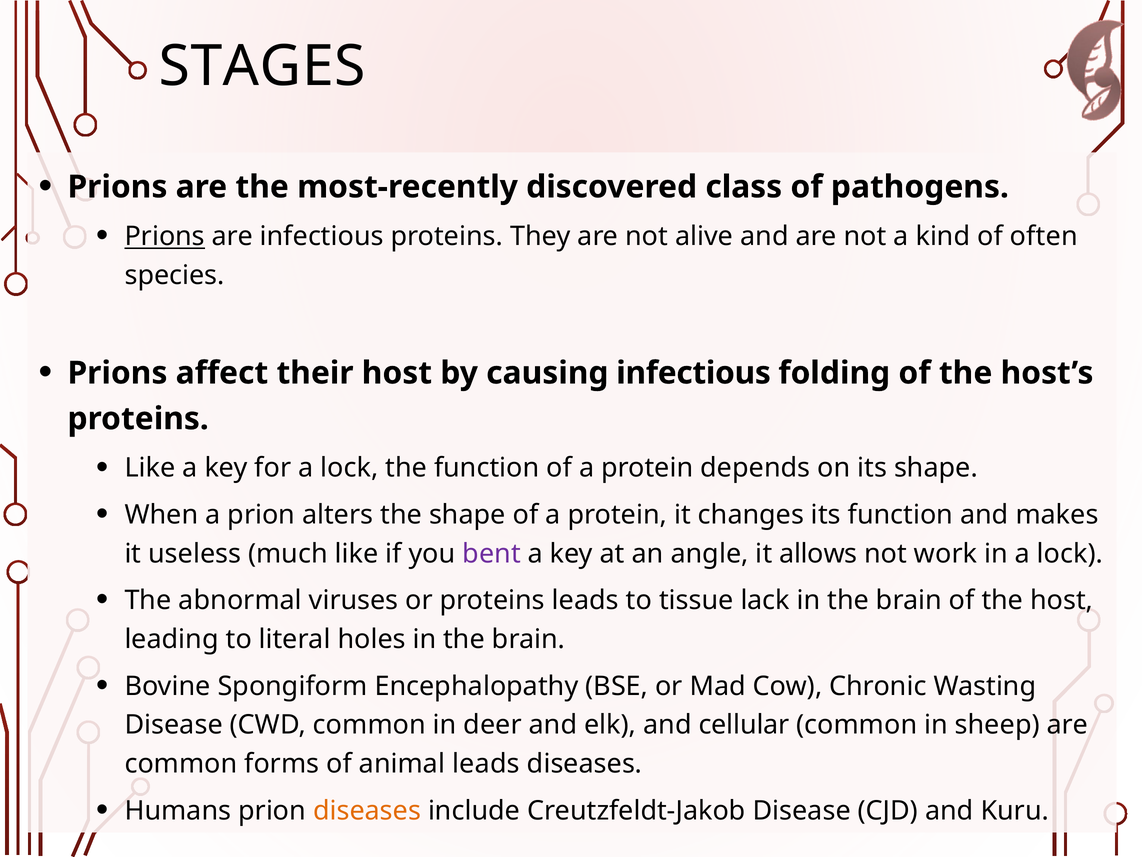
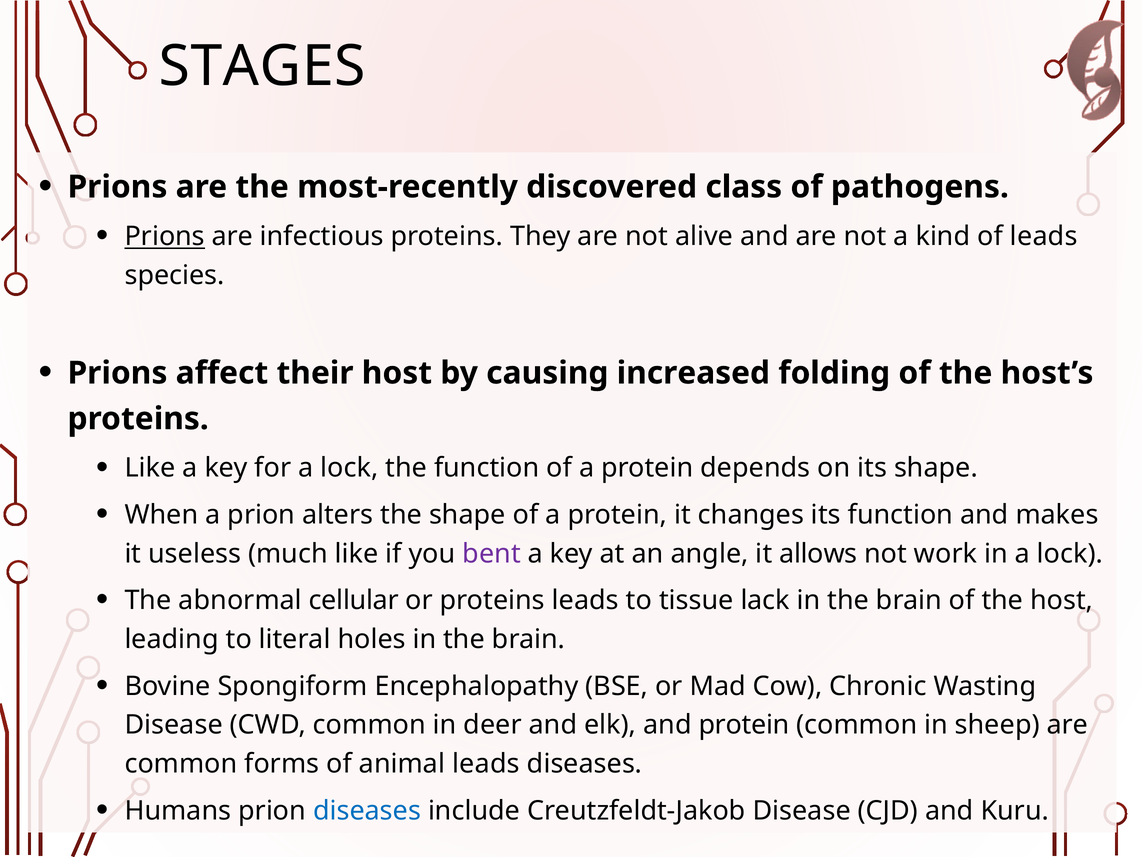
of often: often -> leads (1044, 236)
causing infectious: infectious -> increased (693, 373)
viruses: viruses -> cellular (354, 600)
and cellular: cellular -> protein (744, 725)
diseases colour: orange -> blue (367, 810)
